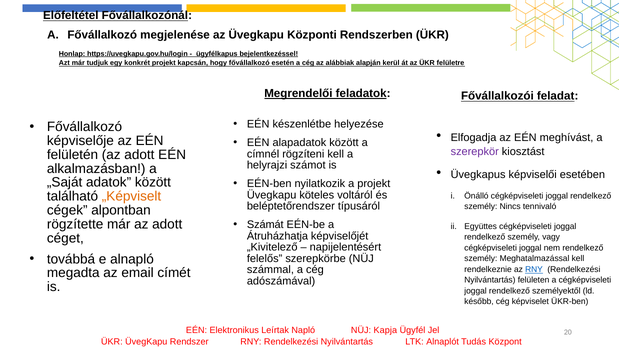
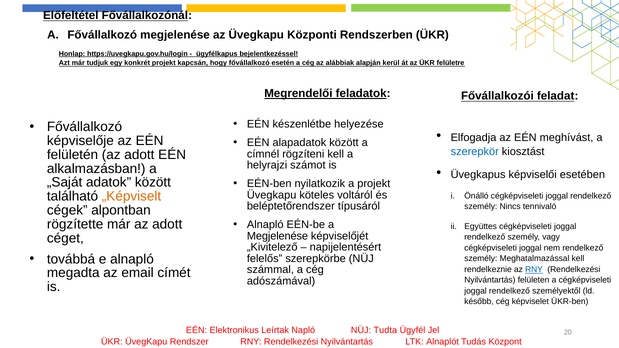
szerepkör colour: purple -> blue (475, 152)
Számát: Számát -> Alnapló (265, 225)
Átruházhatja: Átruházhatja -> Megjelenése (278, 236)
Kapja: Kapja -> Tudta (385, 330)
